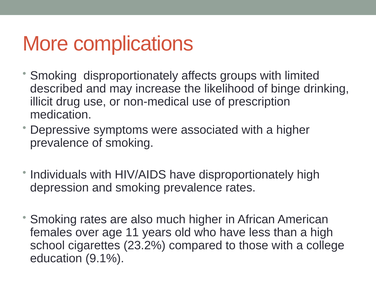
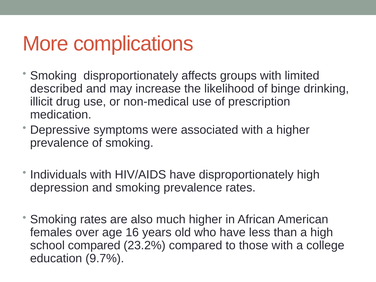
11: 11 -> 16 (132, 232)
school cigarettes: cigarettes -> compared (94, 245)
9.1%: 9.1% -> 9.7% (105, 258)
